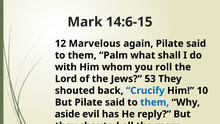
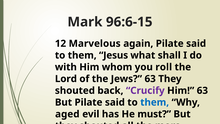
14:6-15: 14:6-15 -> 96:6-15 (129, 22)
Palm: Palm -> Jesus (114, 55)
Jews 53: 53 -> 63 (150, 79)
Crucify colour: blue -> purple (145, 90)
Him 10: 10 -> 63 (202, 90)
aside: aside -> aged (67, 114)
reply: reply -> must (154, 114)
